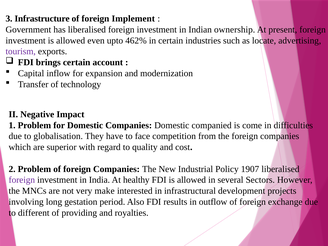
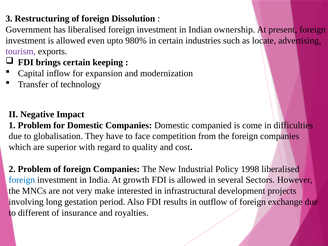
Infrastructure: Infrastructure -> Restructuring (42, 19)
Implement: Implement -> Dissolution (133, 19)
462%: 462% -> 980% (136, 41)
account: account -> keeping (108, 62)
1907: 1907 -> 1998 (250, 169)
foreign colour: purple -> blue (22, 180)
healthy: healthy -> growth (136, 180)
providing: providing -> insurance (79, 213)
